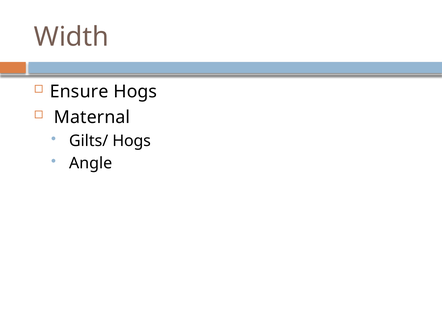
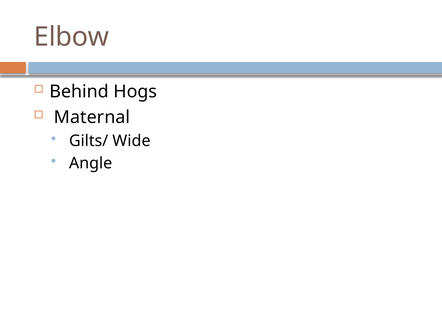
Width: Width -> Elbow (72, 37)
Ensure: Ensure -> Behind (79, 91)
Gilts/ Hogs: Hogs -> Wide (131, 141)
